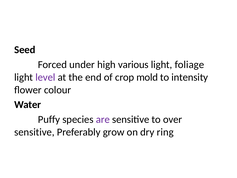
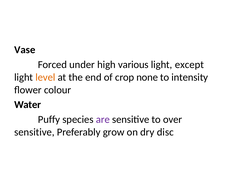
Seed: Seed -> Vase (25, 50)
foliage: foliage -> except (189, 64)
level colour: purple -> orange (45, 77)
mold: mold -> none (147, 77)
ring: ring -> disc (165, 132)
